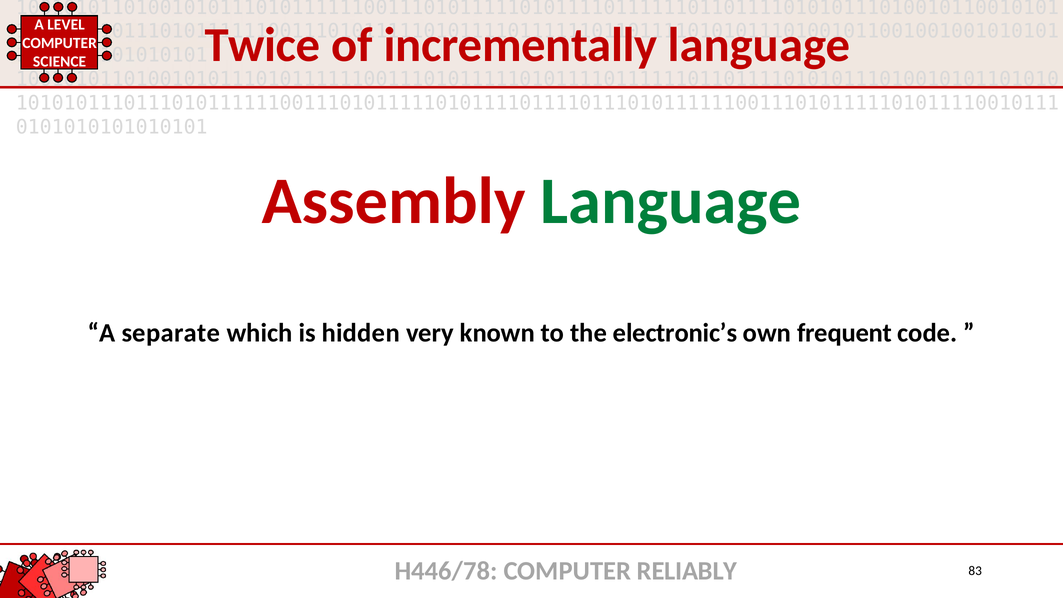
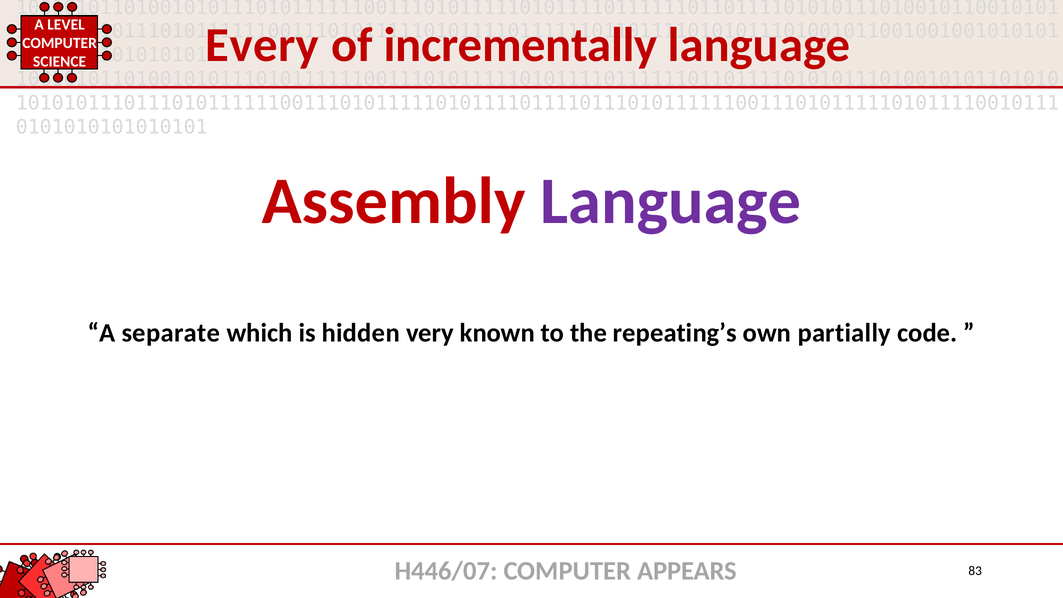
Twice: Twice -> Every (262, 45)
Language colour: green -> purple (671, 201)
electronic’s: electronic’s -> repeating’s (675, 333)
frequent: frequent -> partially (844, 333)
H446/78: H446/78 -> H446/07 (446, 571)
RELIABLY: RELIABLY -> APPEARS (687, 571)
